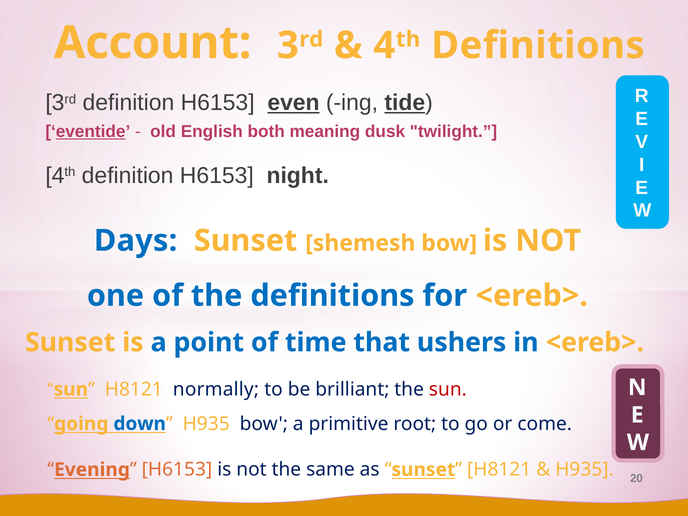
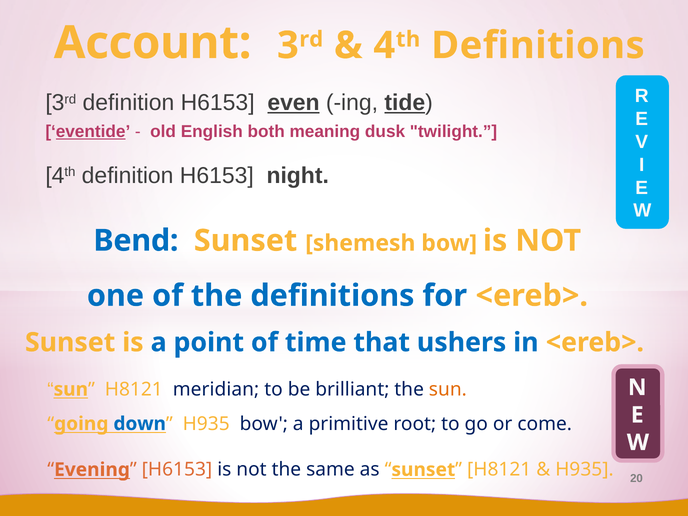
Days: Days -> Bend (136, 241)
normally: normally -> meridian (216, 389)
sun colour: red -> orange (448, 389)
